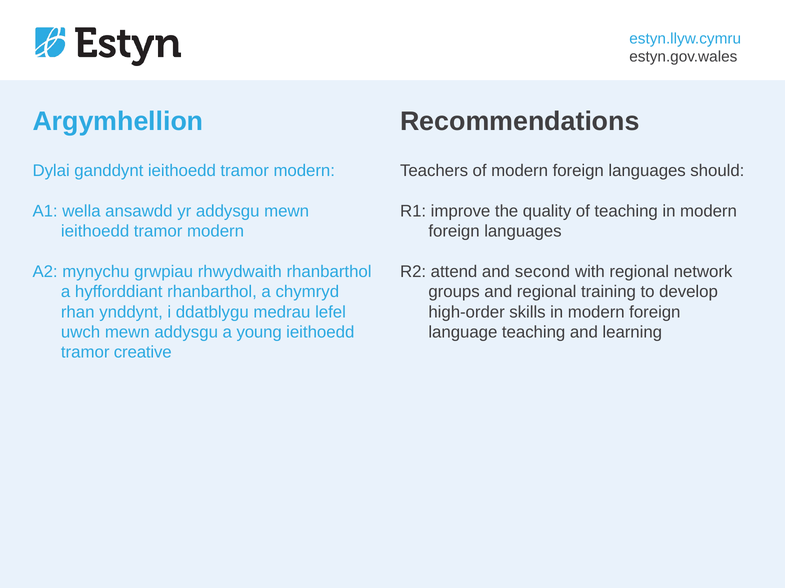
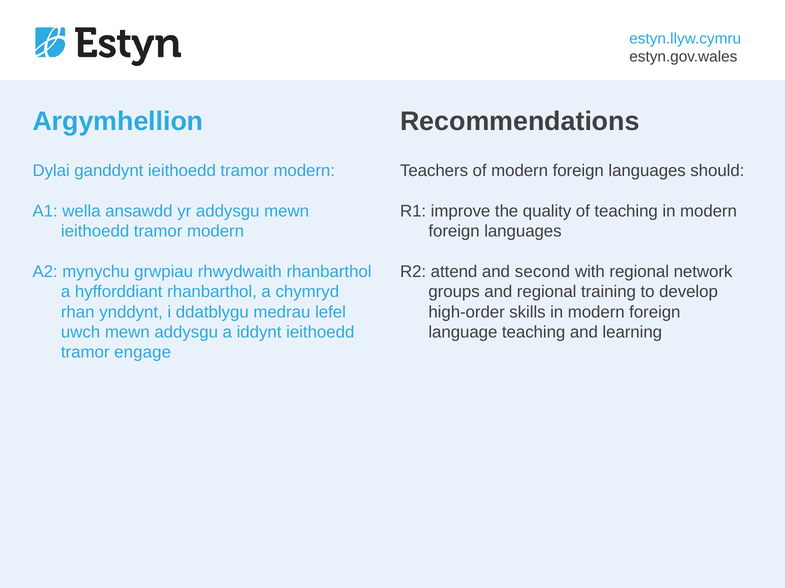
young: young -> iddynt (259, 333)
creative: creative -> engage (143, 353)
